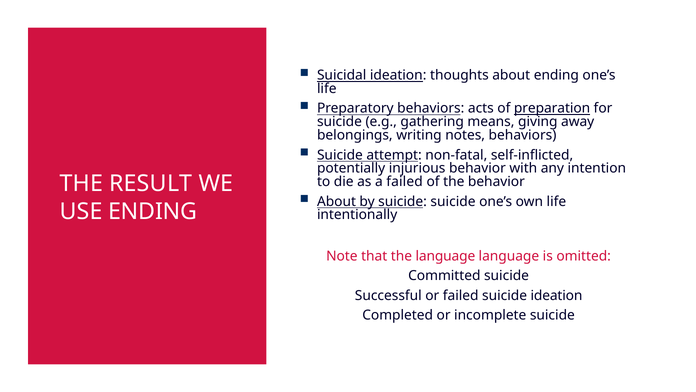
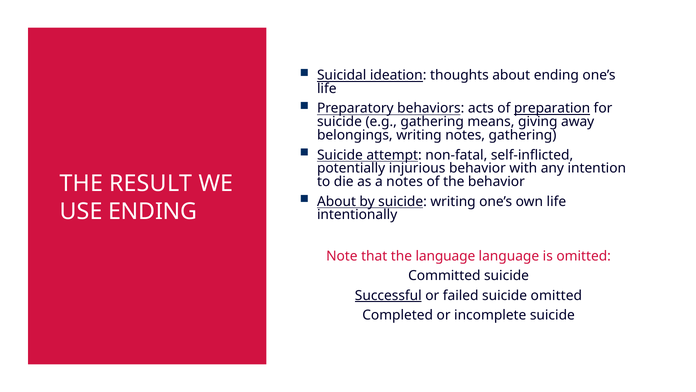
notes behaviors: behaviors -> gathering (523, 135)
a failed: failed -> notes (405, 182)
suicide suicide: suicide -> writing (453, 201)
Successful underline: none -> present (388, 295)
suicide ideation: ideation -> omitted (556, 295)
